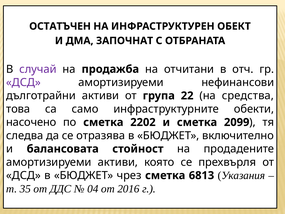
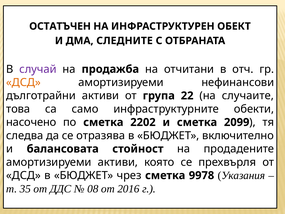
ЗАПОЧНАТ: ЗАПОЧНАТ -> СЛЕДНИТЕ (125, 41)
ДСД colour: purple -> orange (23, 82)
средства: средства -> случаите (248, 96)
6813: 6813 -> 9978 (201, 175)
04: 04 -> 08 (93, 189)
